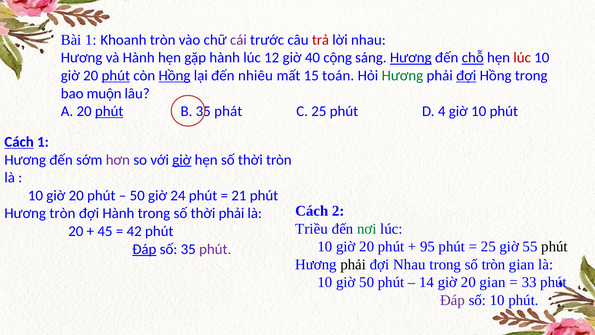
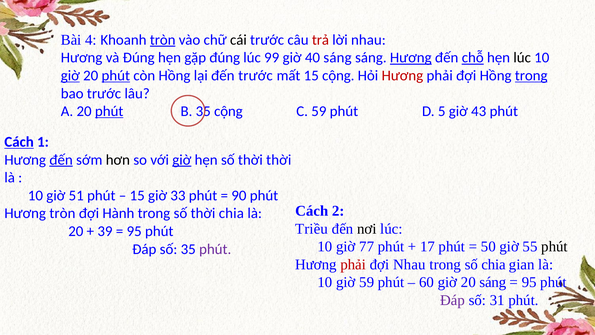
Bài 1: 1 -> 4 (91, 40)
tròn underline: none -> present (163, 40)
cái colour: purple -> black (238, 40)
và Hành: Hành -> Đúng (139, 58)
gặp hành: hành -> đúng (225, 58)
12: 12 -> 99 (272, 58)
40 cộng: cộng -> sáng (338, 58)
lúc colour: red -> black (522, 58)
giờ underline: none -> present (70, 76)
Hồng underline: present -> none (174, 76)
đến nhiêu: nhiêu -> trước (255, 76)
15 toán: toán -> cộng (338, 76)
Hương colour: green -> red (402, 76)
đợi underline: present -> none (466, 76)
trong underline: none -> present (531, 76)
bao muộn: muộn -> trước (104, 93)
35 phát: phát -> cộng (228, 111)
C 25: 25 -> 59 (319, 111)
4: 4 -> 5 (442, 111)
giờ 10: 10 -> 43 (479, 111)
đến underline: none -> present (61, 160)
hơn colour: purple -> black (118, 160)
thời tròn: tròn -> thời (279, 160)
20: 20 -> 51 (76, 195)
50: 50 -> 15 (137, 195)
24: 24 -> 33 (178, 195)
21: 21 -> 90 (239, 195)
thời phải: phải -> chia (231, 213)
nơi colour: green -> black (367, 229)
45: 45 -> 39 (105, 231)
42: 42 -> 95 (134, 231)
20: 20 -> 77 (367, 246)
95: 95 -> 17 (428, 246)
25: 25 -> 50 (488, 246)
Đáp underline: present -> none (144, 249)
phải colour: black -> red (353, 264)
số tròn: tròn -> chia (494, 264)
giờ 50: 50 -> 59 (367, 282)
14: 14 -> 60 (427, 282)
20 gian: gian -> sáng (493, 282)
33: 33 -> 95 (529, 282)
số 10: 10 -> 31 (497, 300)
